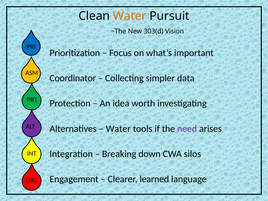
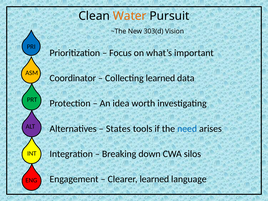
Collecting simpler: simpler -> learned (160, 78)
Water: Water -> States (118, 129)
need colour: purple -> blue (187, 129)
